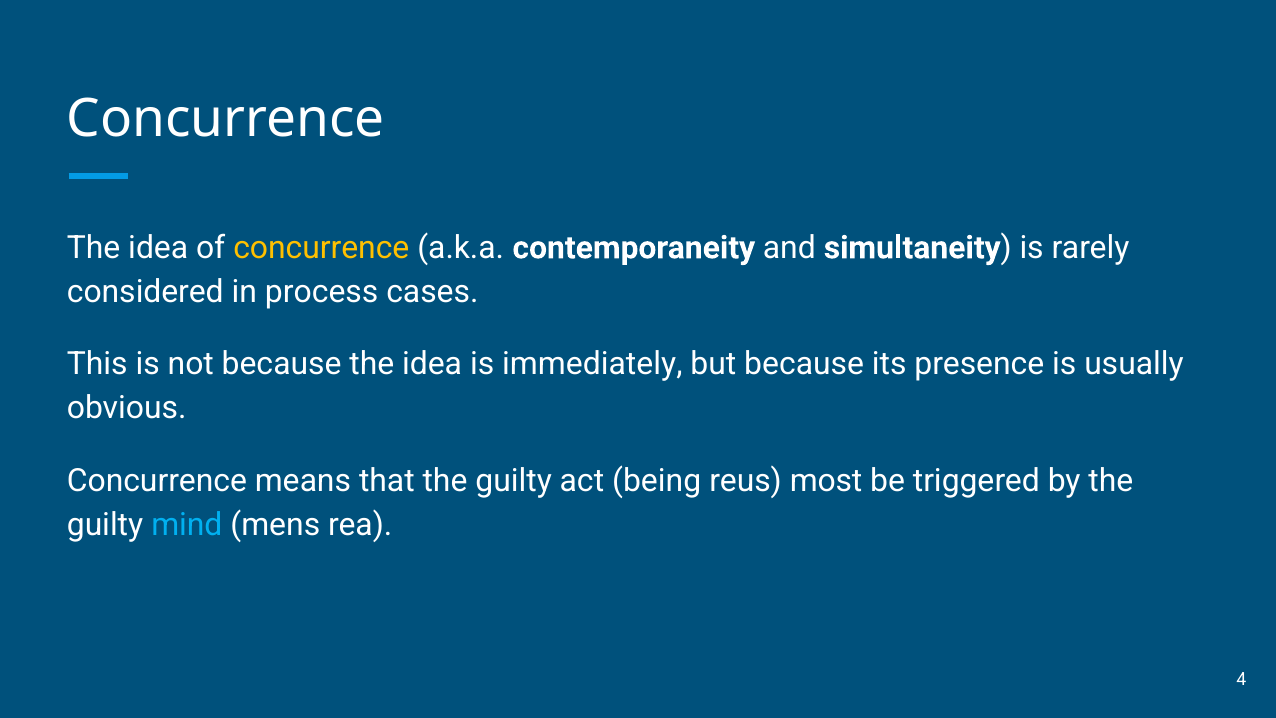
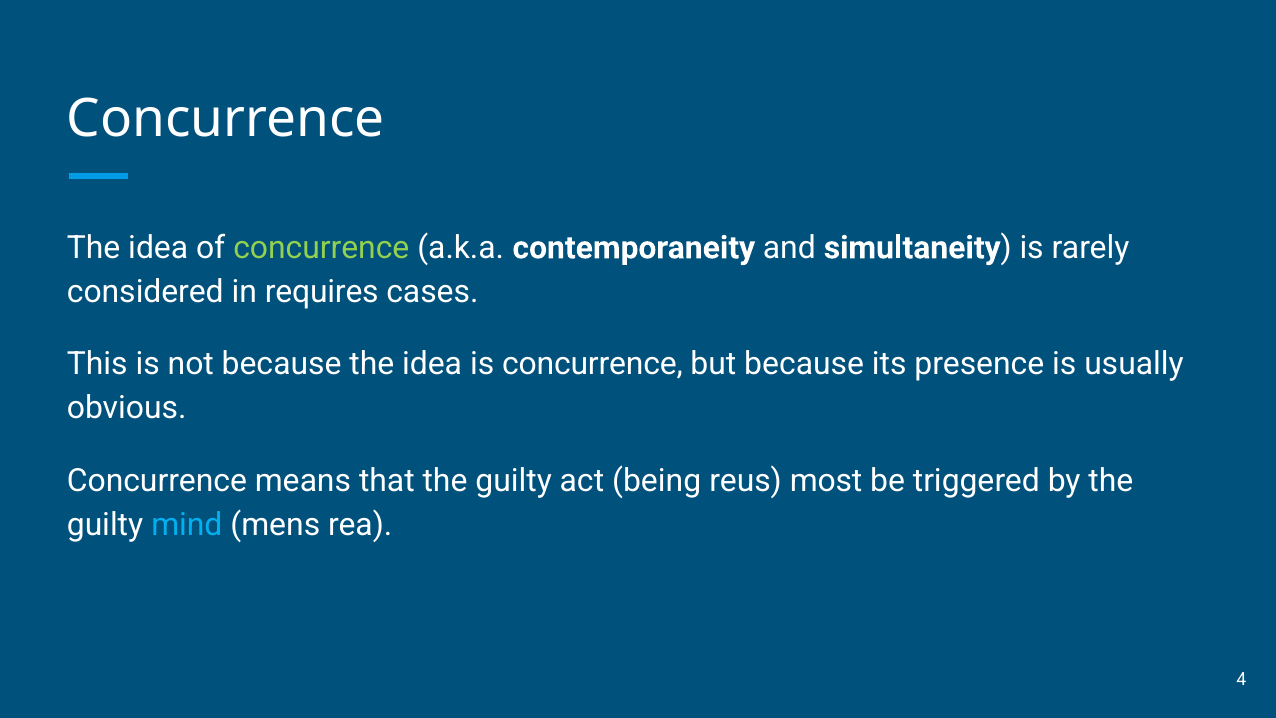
concurrence colour: yellow -> light green (321, 248)
process: process -> requires (322, 292)
is immediately: immediately -> concurrence (592, 364)
